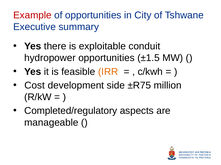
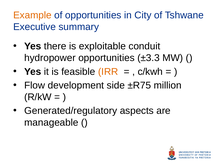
Example colour: red -> orange (32, 15)
±1.5: ±1.5 -> ±3.3 (148, 58)
Cost: Cost -> Flow (35, 86)
Completed/regulatory: Completed/regulatory -> Generated/regulatory (71, 111)
